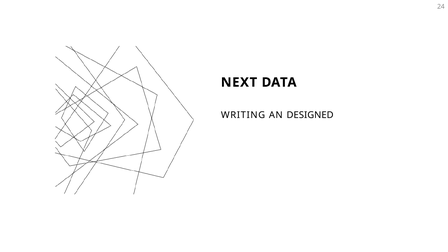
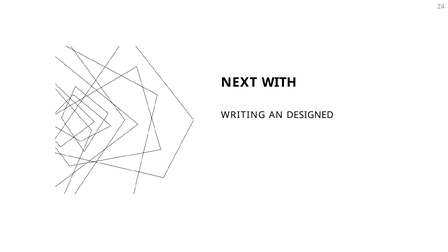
DATA: DATA -> WITH (279, 82)
